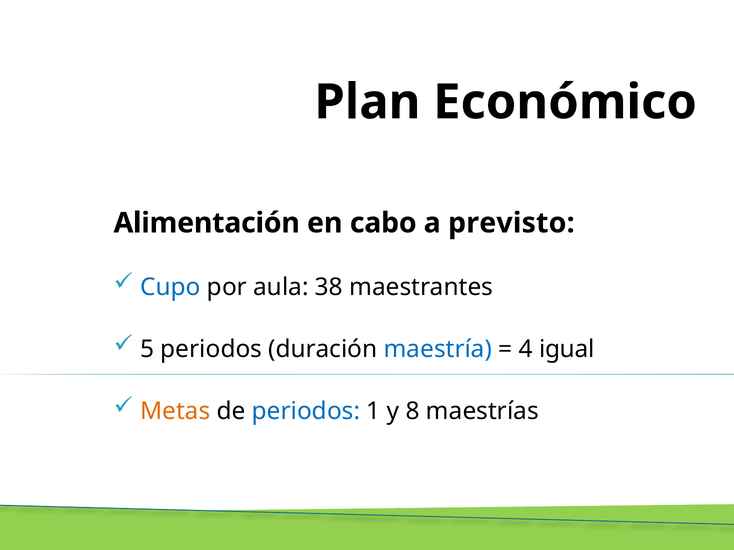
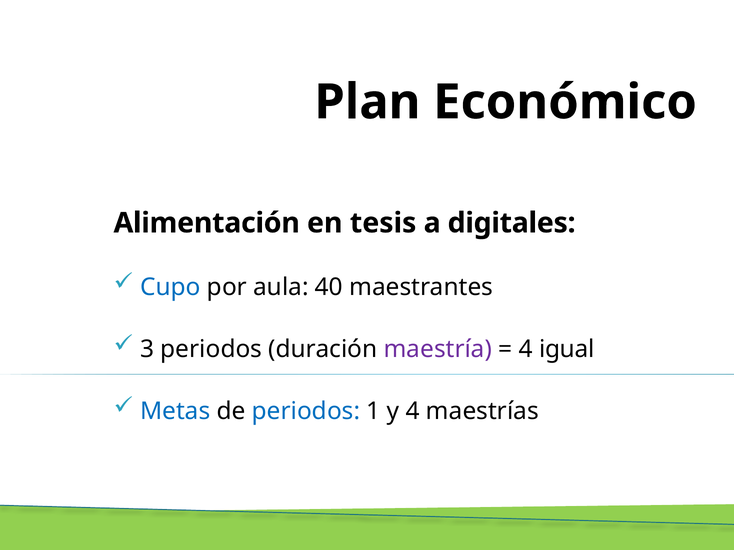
cabo: cabo -> tesis (383, 223)
previsto: previsto -> digitales (512, 223)
38: 38 -> 40 (329, 287)
5: 5 -> 3 (147, 349)
maestría colour: blue -> purple (438, 349)
Metas colour: orange -> blue (175, 411)
y 8: 8 -> 4 (413, 411)
